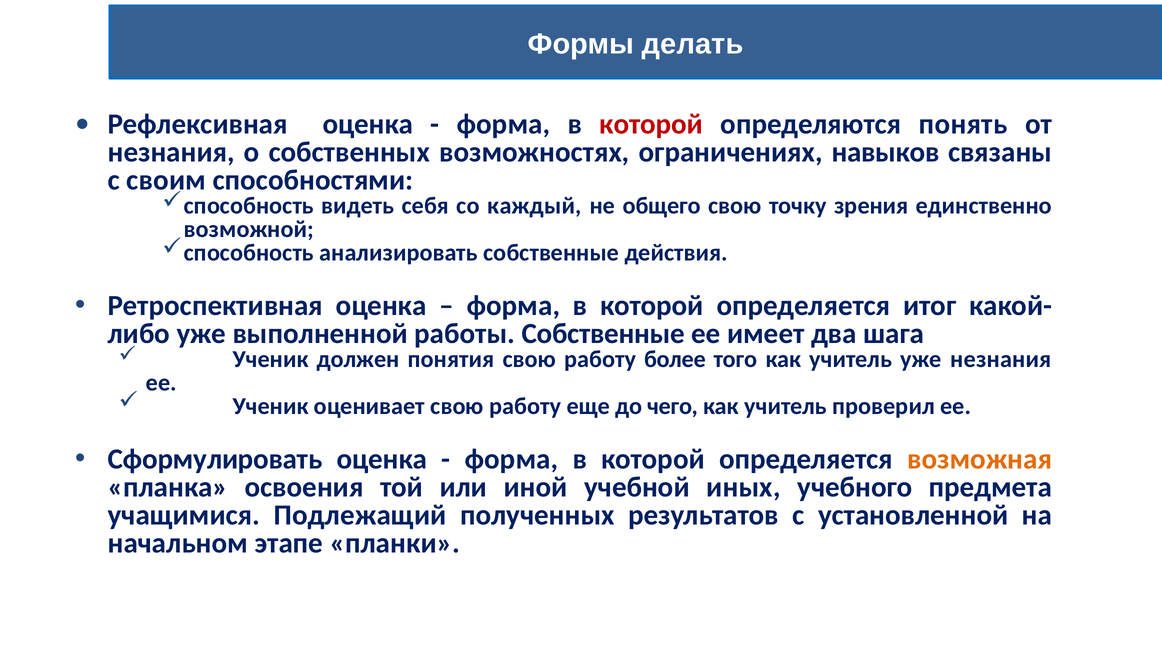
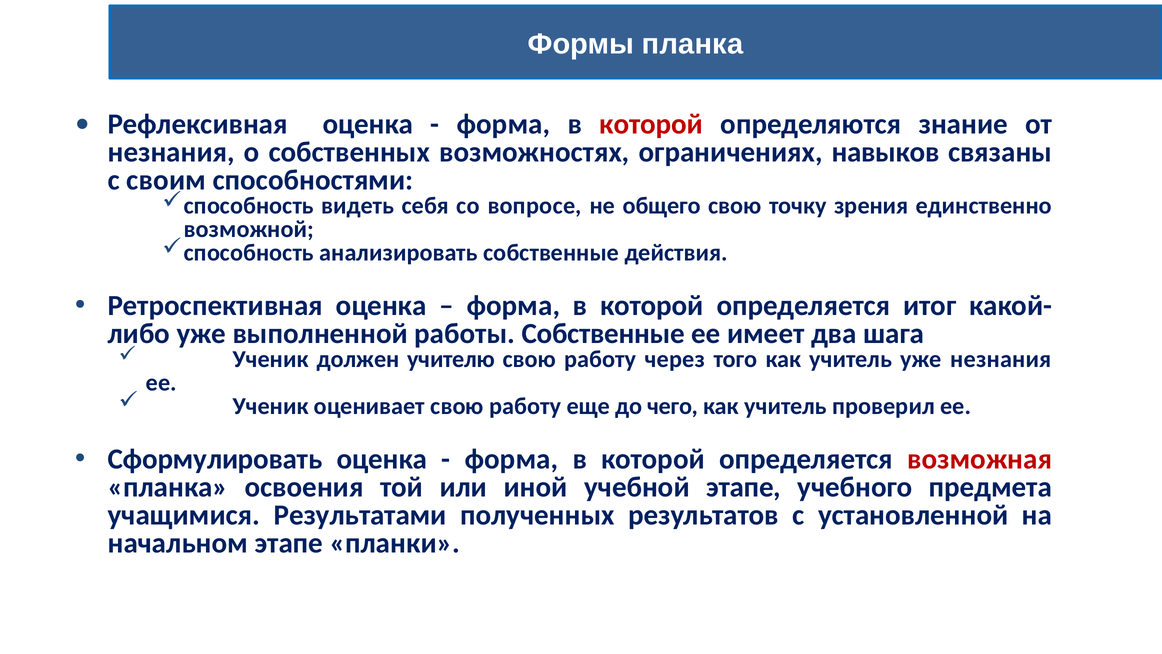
Формы делать: делать -> планка (693, 44)
понять: понять -> знание (963, 124)
каждый: каждый -> вопросе (535, 206)
понятия: понятия -> учителю (451, 359)
более: более -> через (675, 359)
возможная colour: orange -> red (980, 459)
учебной иных: иных -> этапе (744, 487)
Подлежащий: Подлежащий -> Результатами (360, 515)
